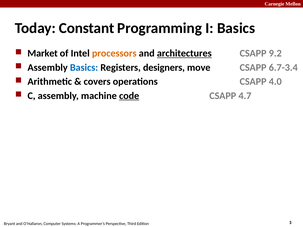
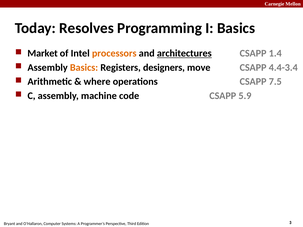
Constant: Constant -> Resolves (87, 28)
9.2: 9.2 -> 1.4 (275, 53)
Basics colour: blue -> orange (84, 68)
6.7-3.4: 6.7-3.4 -> 4.4-3.4 (283, 68)
covers: covers -> where (97, 82)
4.0: 4.0 -> 7.5 (275, 82)
code underline: present -> none (129, 96)
4.7: 4.7 -> 5.9 (245, 96)
